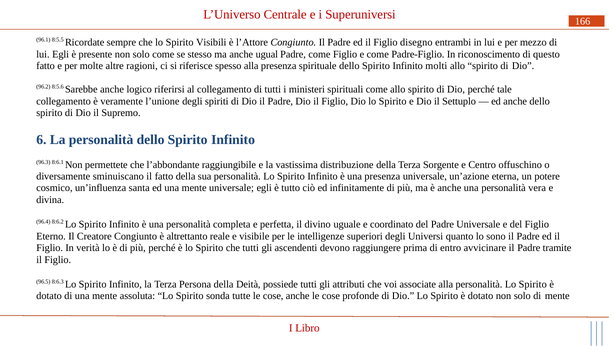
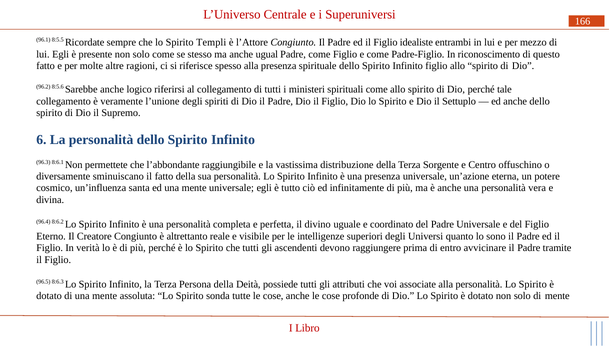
Visibili: Visibili -> Templi (211, 42)
disegno: disegno -> idealiste (416, 42)
Infinito molti: molti -> figlio (436, 66)
